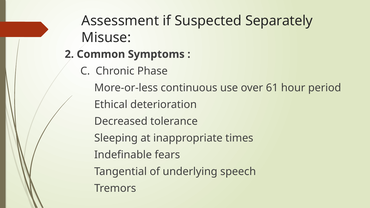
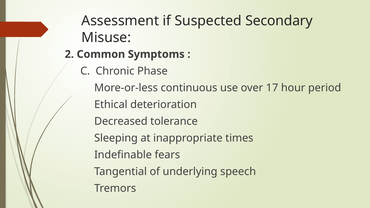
Separately: Separately -> Secondary (279, 21)
61: 61 -> 17 (272, 88)
